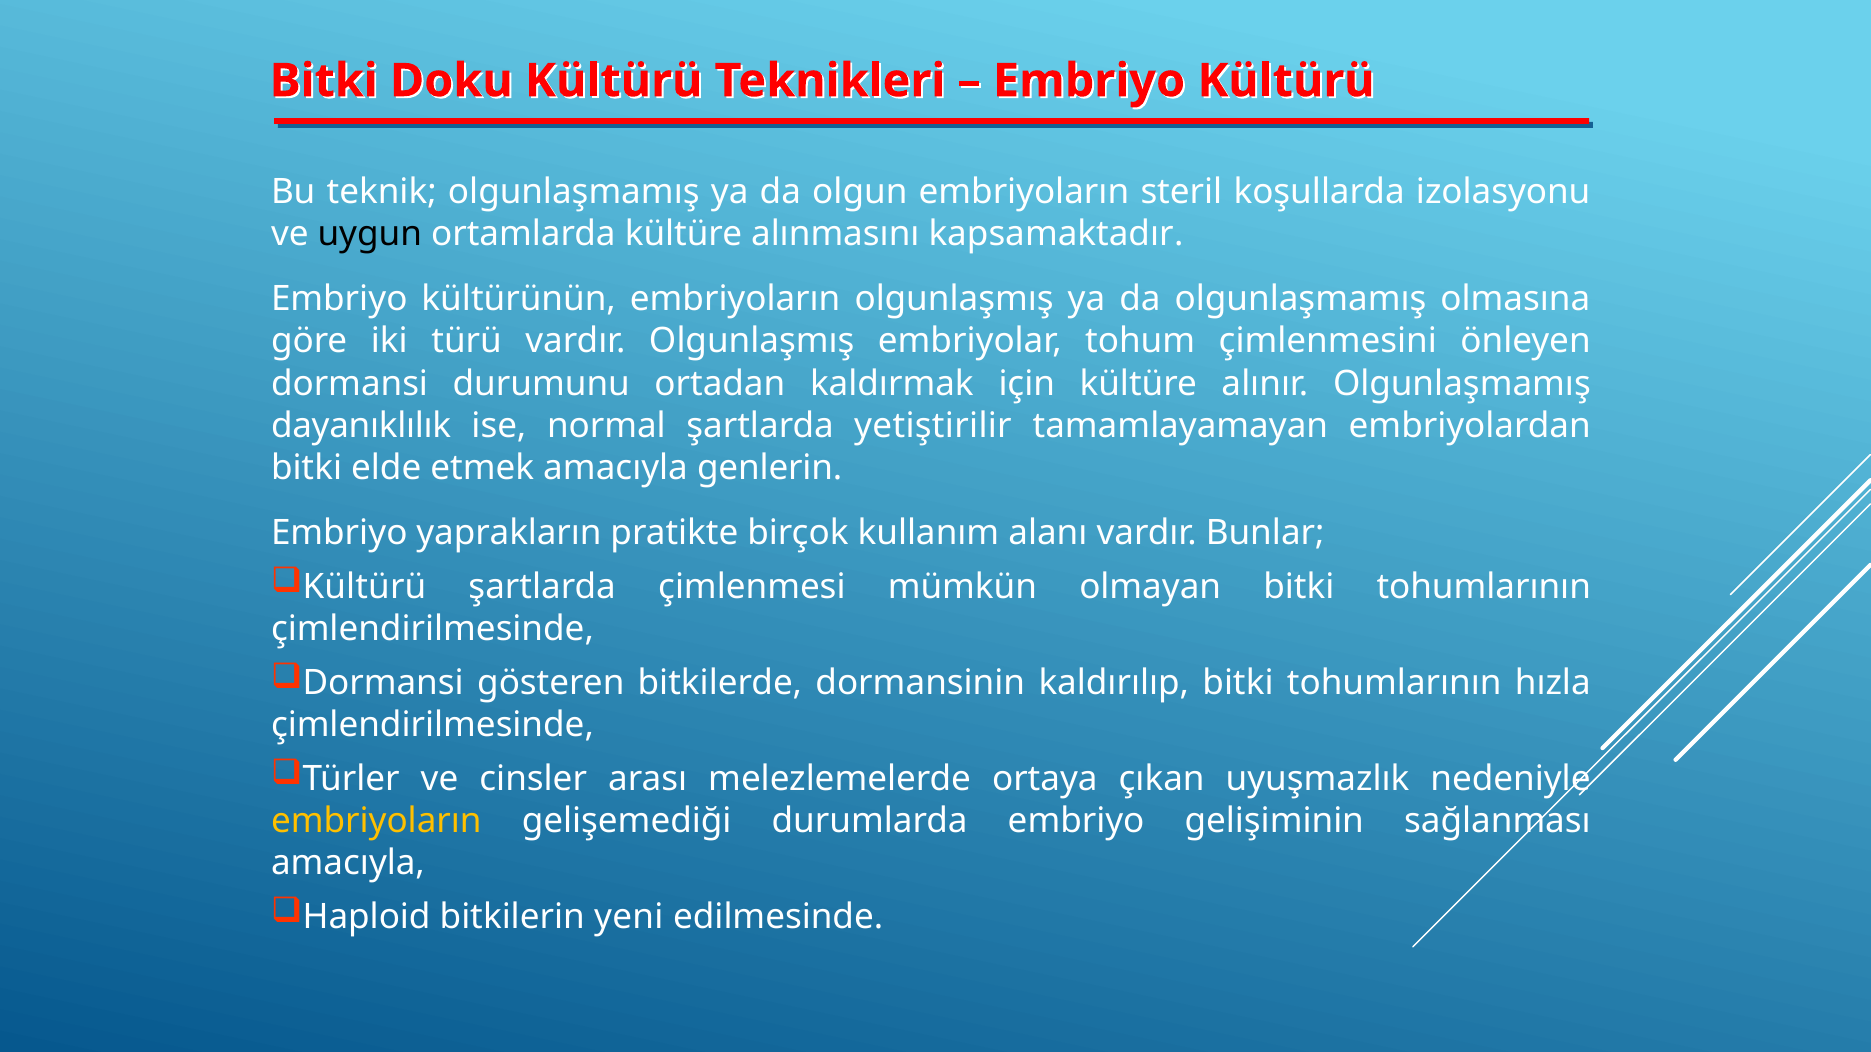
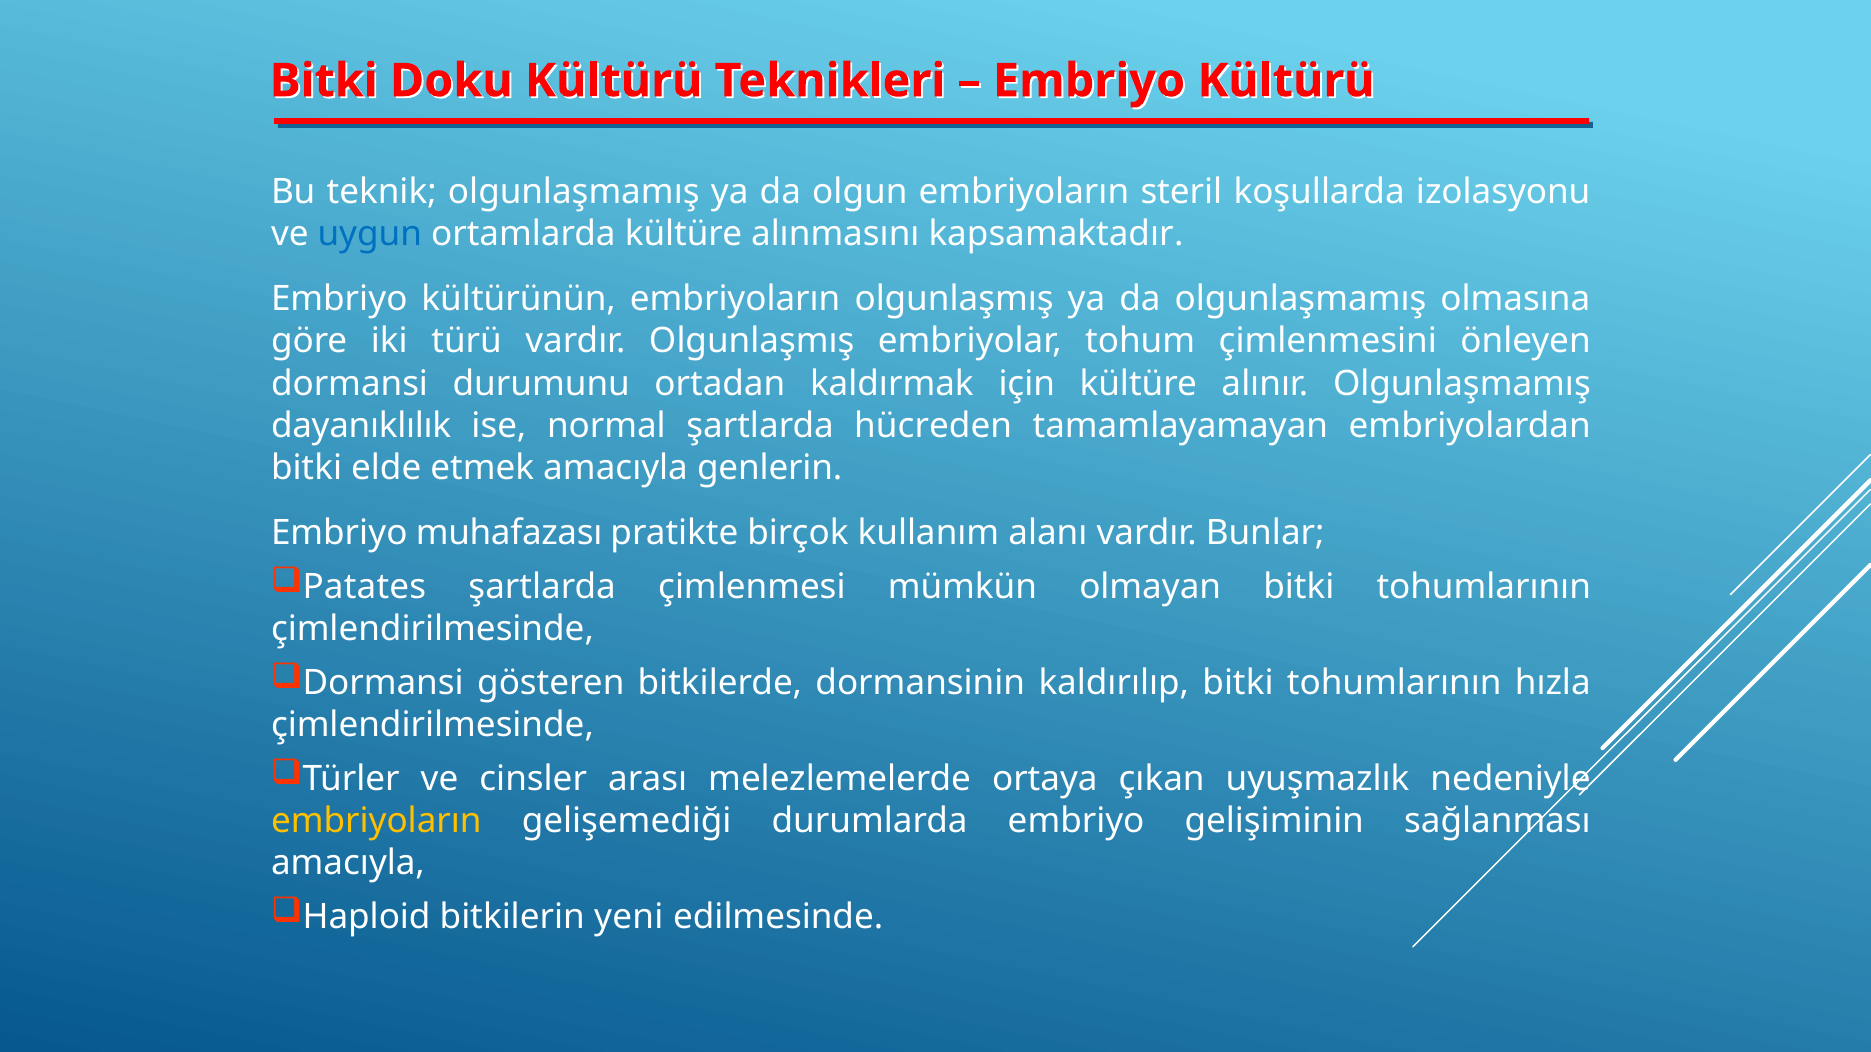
uygun colour: black -> blue (370, 234)
yetiştirilir: yetiştirilir -> hücreden (933, 426)
yaprakların: yaprakların -> muhafazası (509, 533)
Kültürü: Kültürü -> Patates (364, 587)
